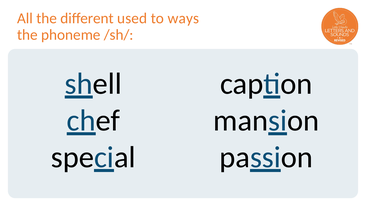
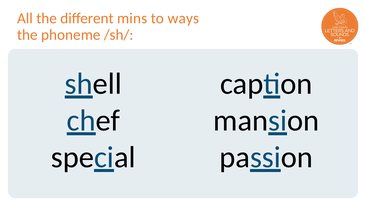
used: used -> mins (132, 18)
